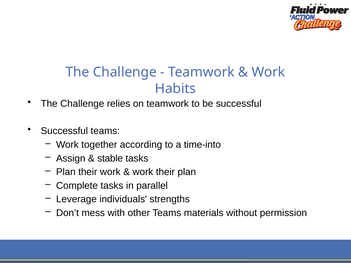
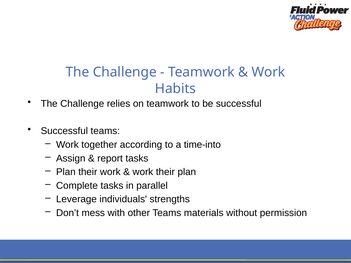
stable: stable -> report (110, 158)
